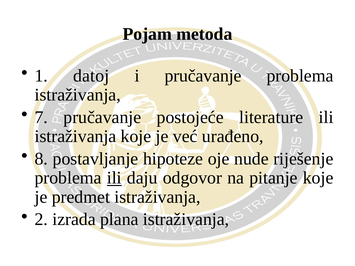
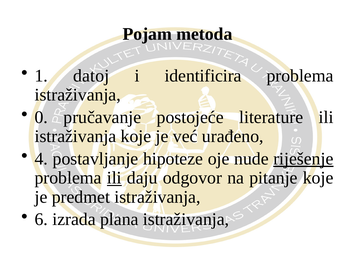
i pručavanje: pručavanje -> identificira (203, 76)
7: 7 -> 0 (41, 117)
8: 8 -> 4 (41, 159)
riješenje underline: none -> present (303, 159)
2: 2 -> 6 (41, 220)
